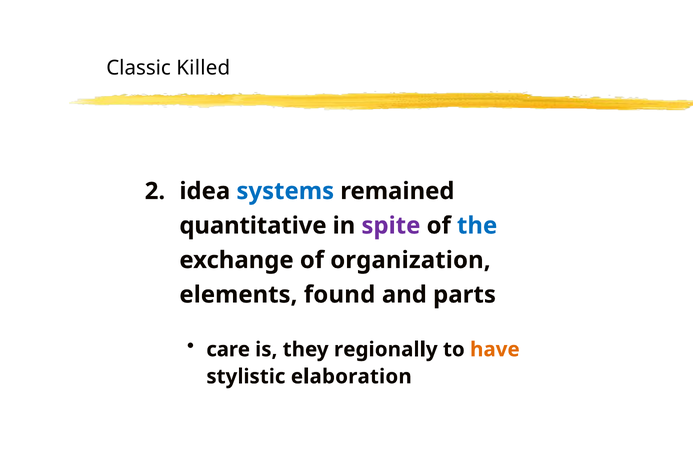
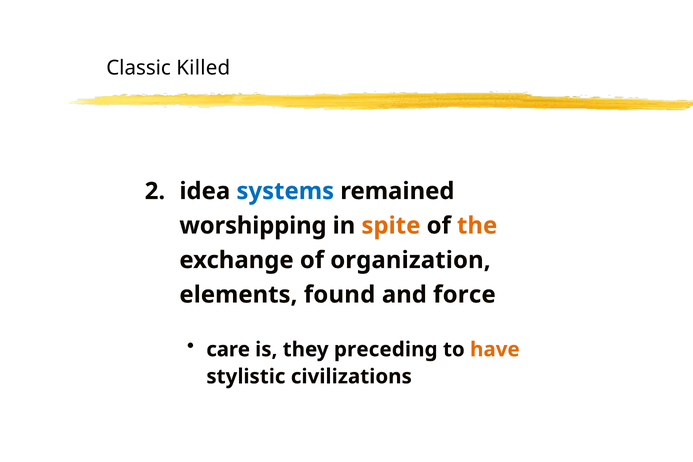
quantitative: quantitative -> worshipping (253, 226)
spite colour: purple -> orange (391, 226)
the colour: blue -> orange (477, 226)
parts: parts -> force (464, 295)
regionally: regionally -> preceding (386, 349)
elaboration: elaboration -> civilizations (351, 377)
